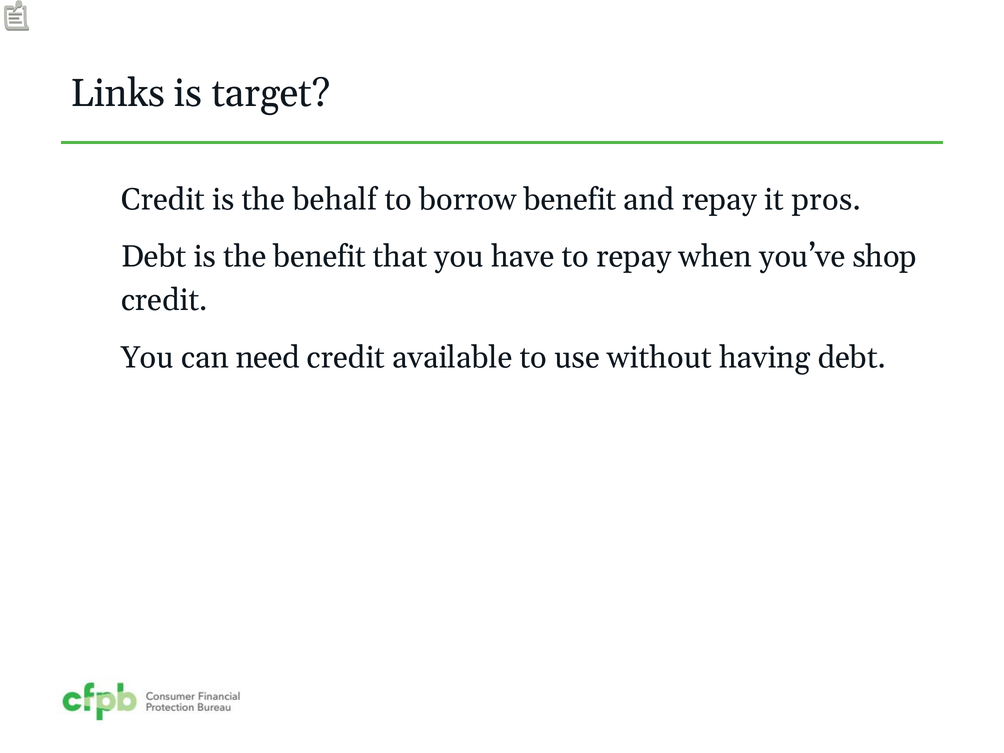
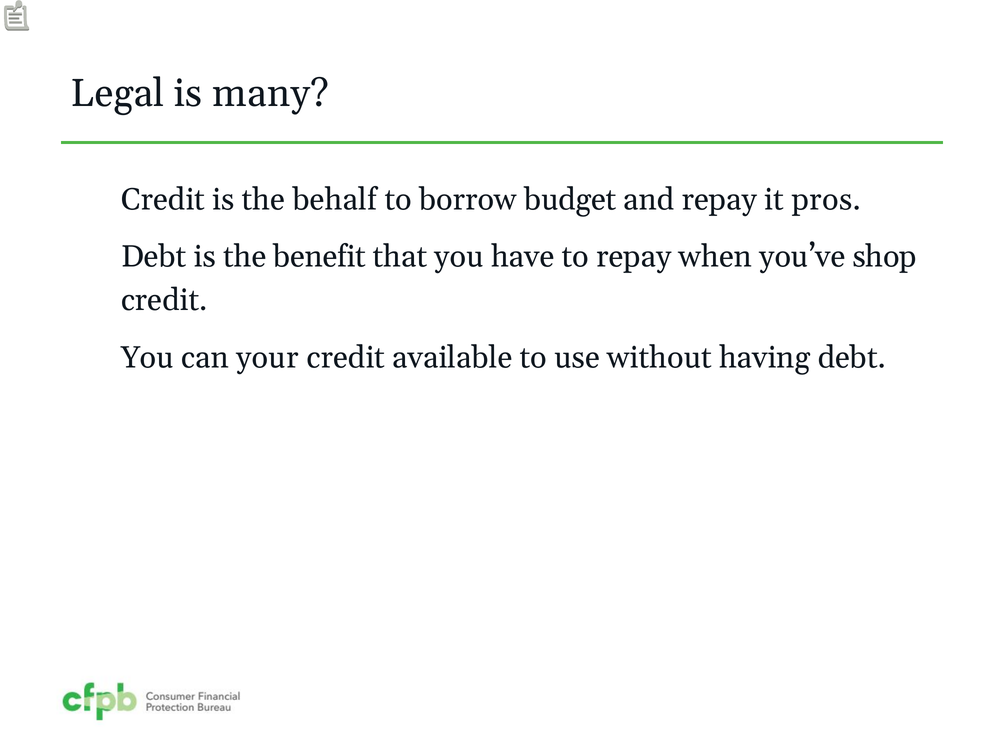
Links: Links -> Legal (118, 93)
target: target -> many (271, 93)
borrow benefit: benefit -> budget (570, 199)
need: need -> your (268, 358)
